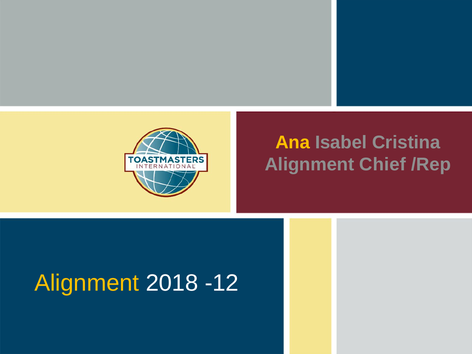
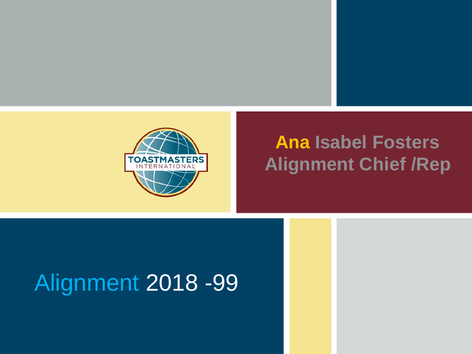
Cristina: Cristina -> Fosters (406, 142)
Alignment colour: yellow -> light blue (87, 283)
-12: -12 -> -99 (222, 283)
